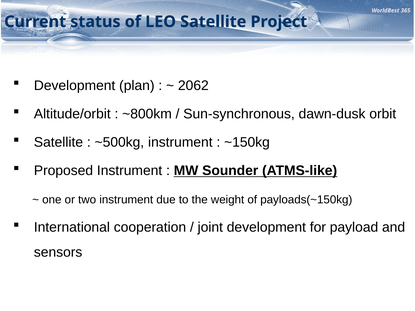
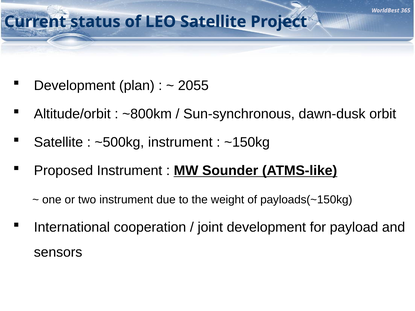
2062: 2062 -> 2055 (193, 86)
